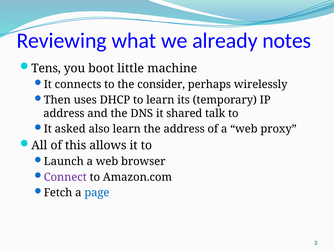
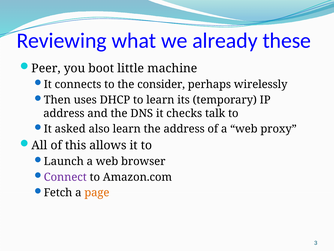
notes: notes -> these (287, 41)
Tens: Tens -> Peer (46, 68)
shared: shared -> checks (184, 113)
page colour: blue -> orange (97, 192)
